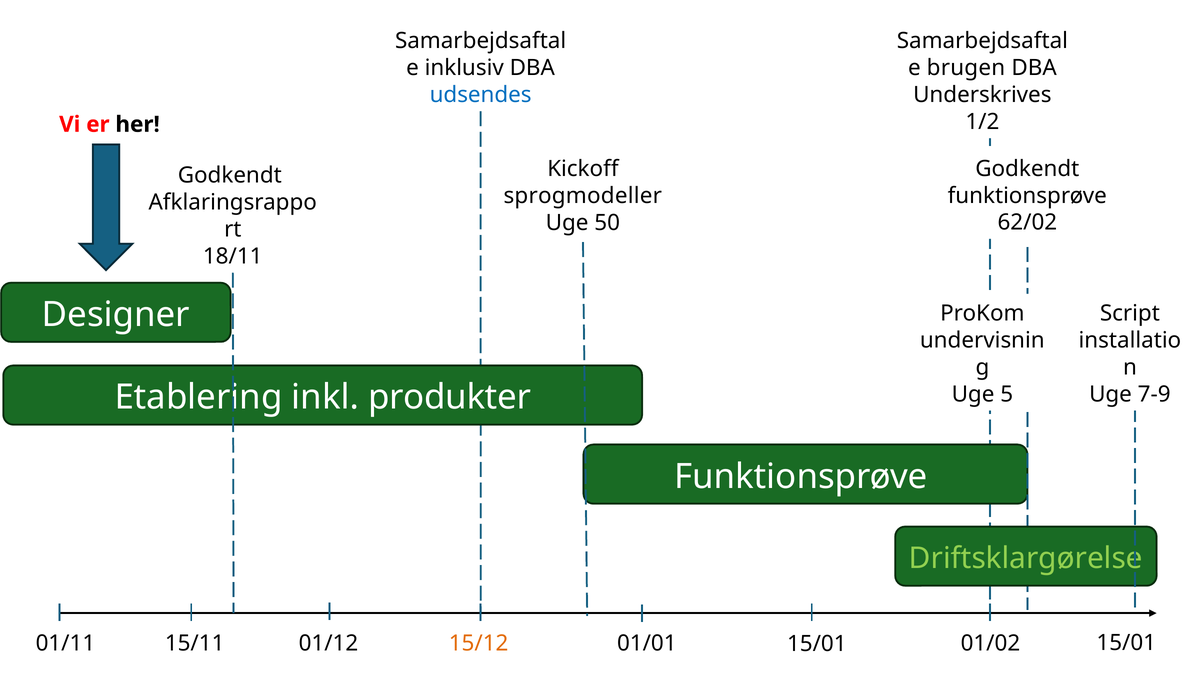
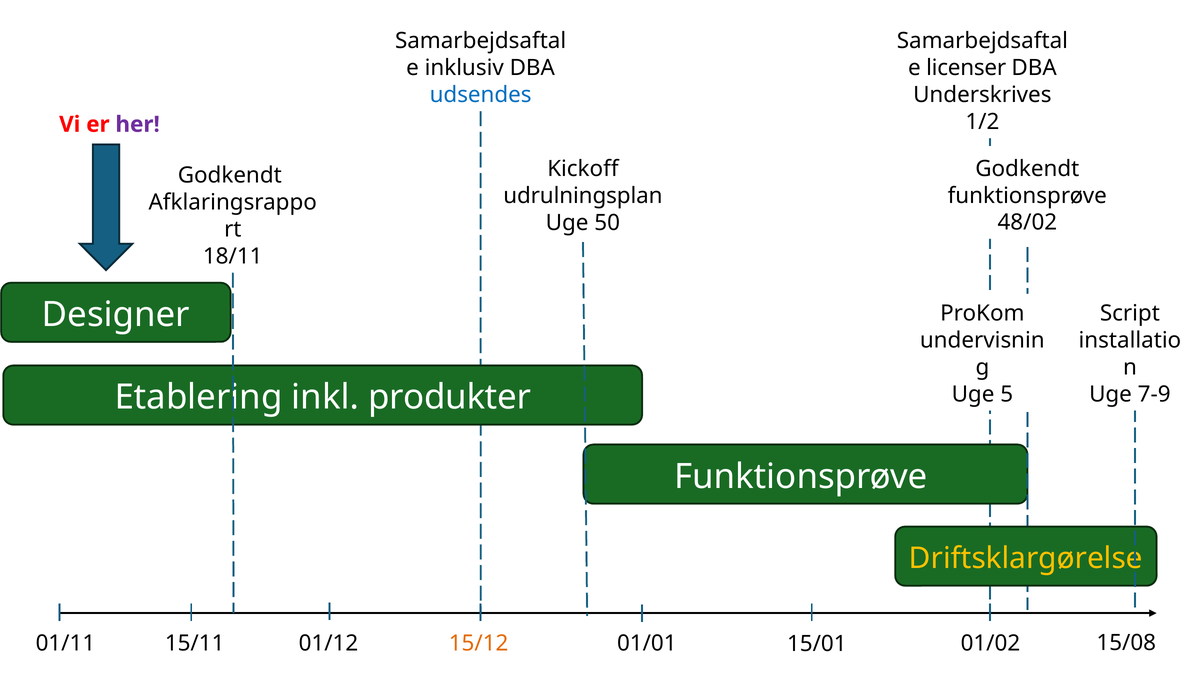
brugen: brugen -> licenser (966, 68)
her colour: black -> purple (138, 124)
sprogmodeller: sprogmodeller -> udrulningsplan (583, 196)
62/02: 62/02 -> 48/02 (1027, 222)
Driftsklargørelse colour: light green -> yellow (1026, 558)
01/02 15/01: 15/01 -> 15/08 (1126, 642)
